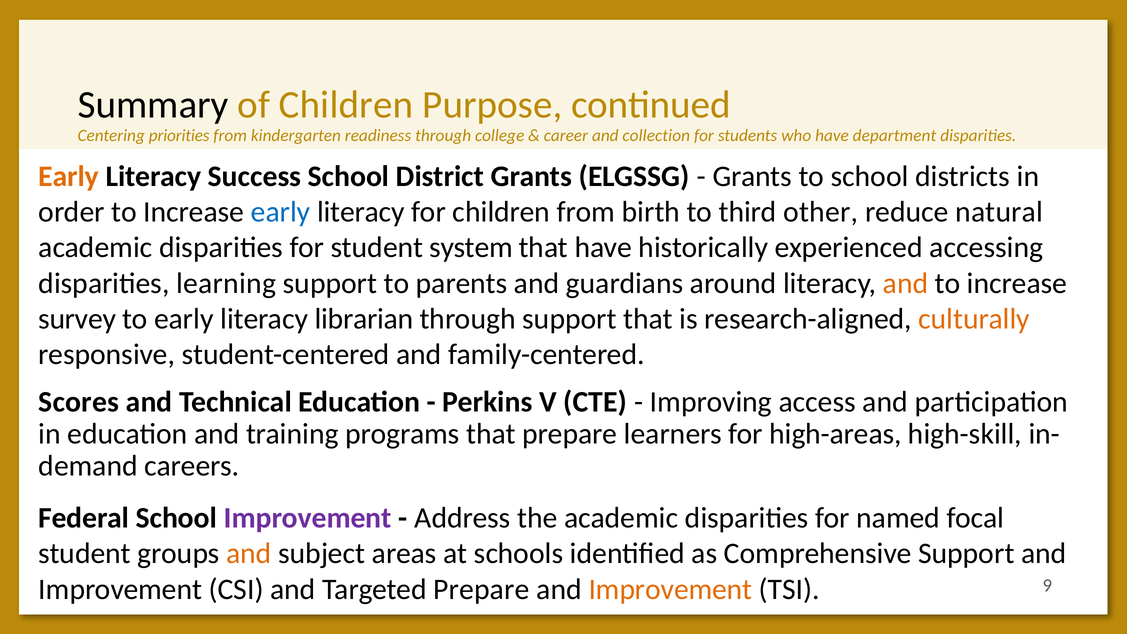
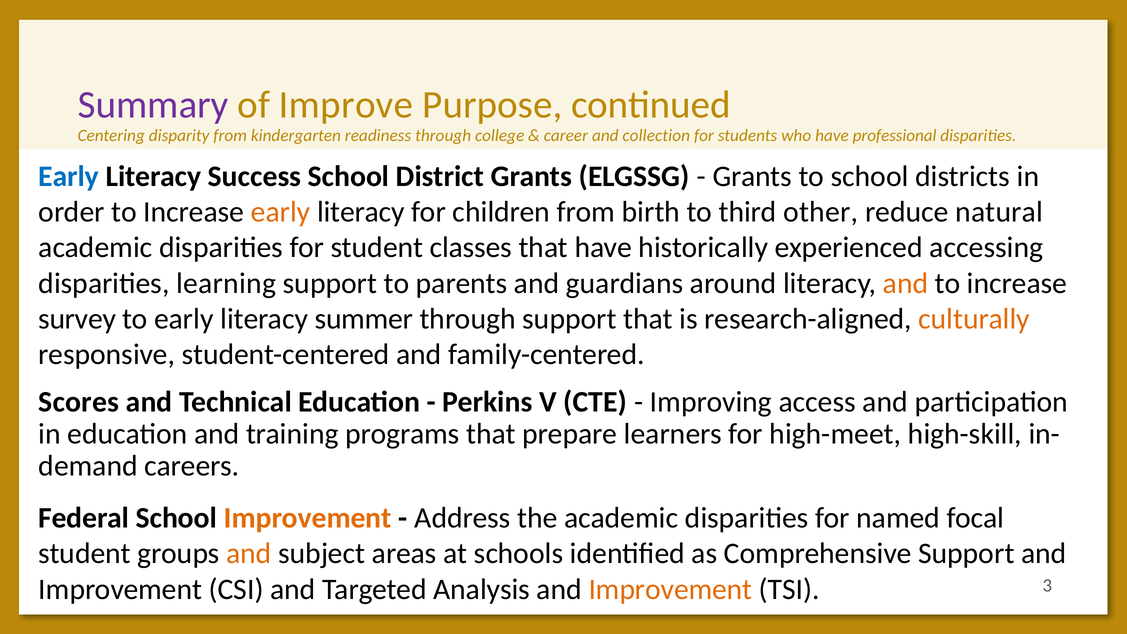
Summary colour: black -> purple (153, 105)
of Children: Children -> Improve (346, 105)
priorities: priorities -> disparity (179, 136)
have department: department -> professional (895, 136)
Early colour: orange -> blue (69, 176)
early colour: blue -> orange (281, 212)
system: system -> classes (471, 248)
librarian: librarian -> summer (364, 319)
high-areas: high-areas -> high-meet (835, 434)
Improvement colour: purple -> orange (308, 518)
Targeted Prepare: Prepare -> Analysis (482, 589)
9: 9 -> 3 (1047, 586)
